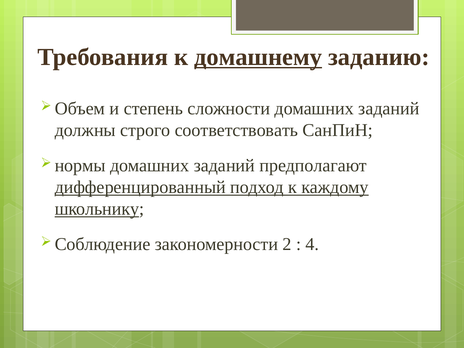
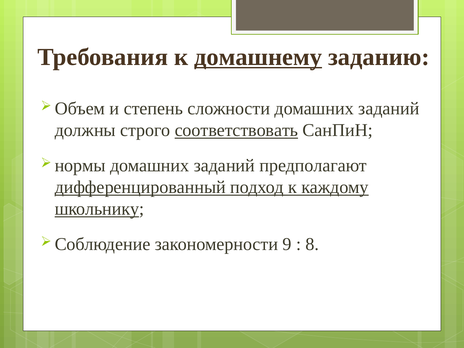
соответствовать underline: none -> present (236, 130)
2: 2 -> 9 (287, 244)
4: 4 -> 8 (312, 244)
